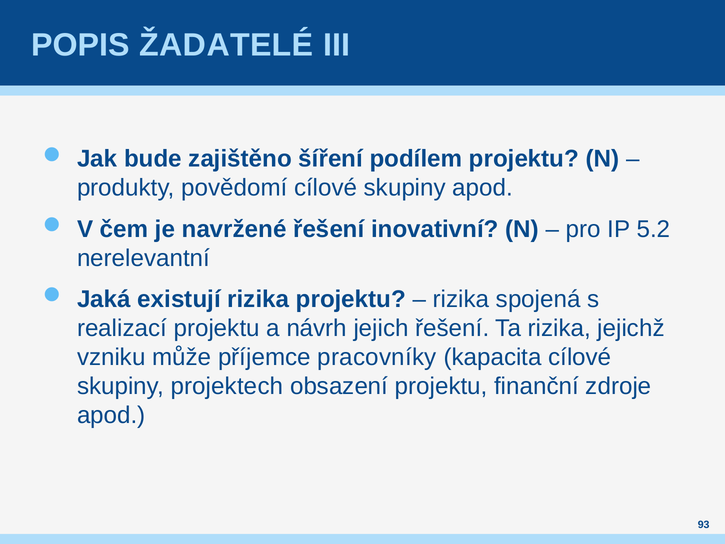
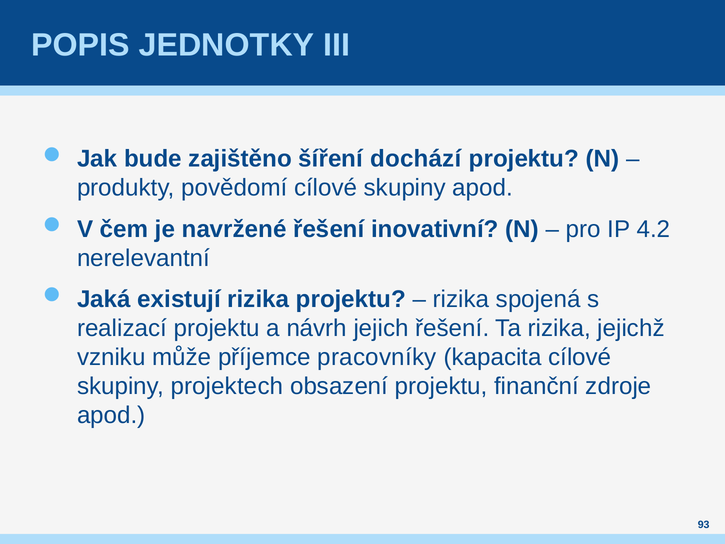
ŽADATELÉ: ŽADATELÉ -> JEDNOTKY (227, 45)
podílem: podílem -> dochází (416, 159)
5.2: 5.2 -> 4.2 (653, 229)
